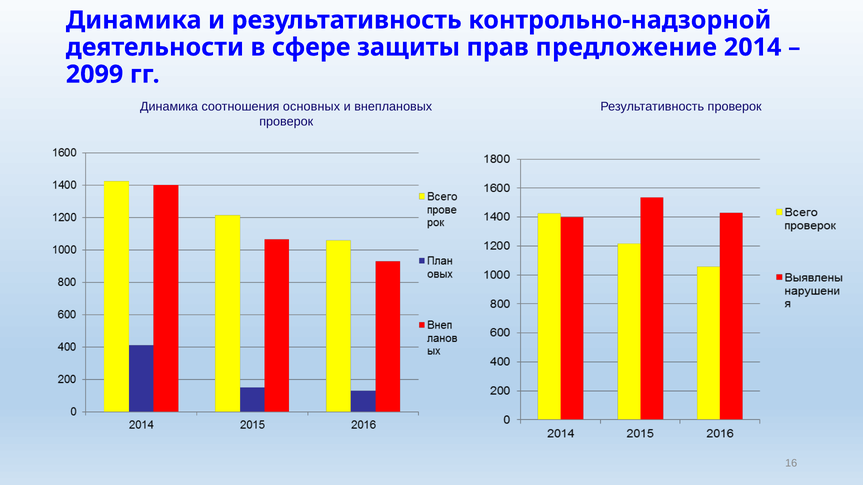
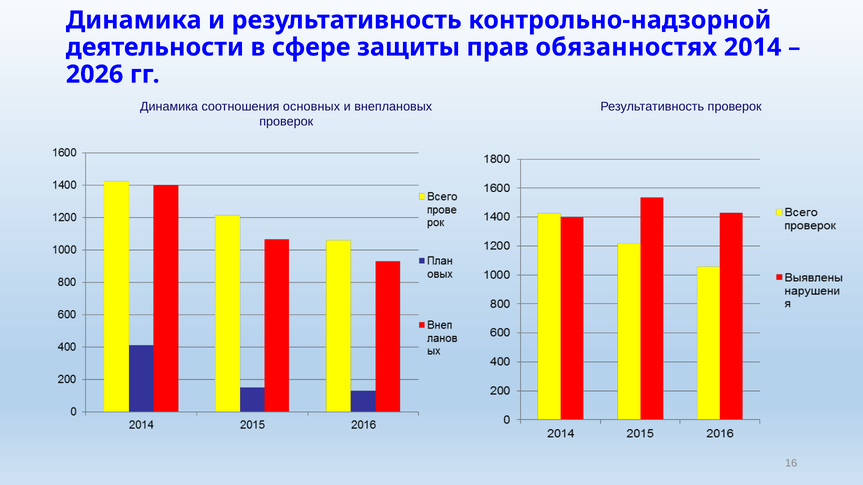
предложение: предложение -> обязанностях (626, 47)
2099: 2099 -> 2026 (95, 74)
